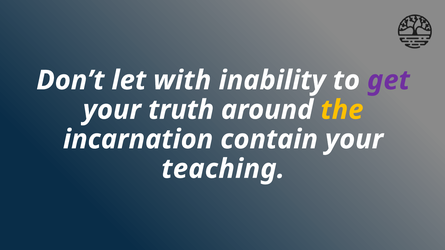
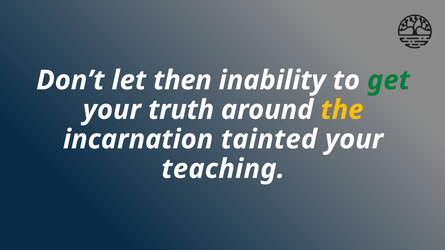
with: with -> then (183, 80)
get colour: purple -> green (388, 80)
contain: contain -> tainted (269, 140)
